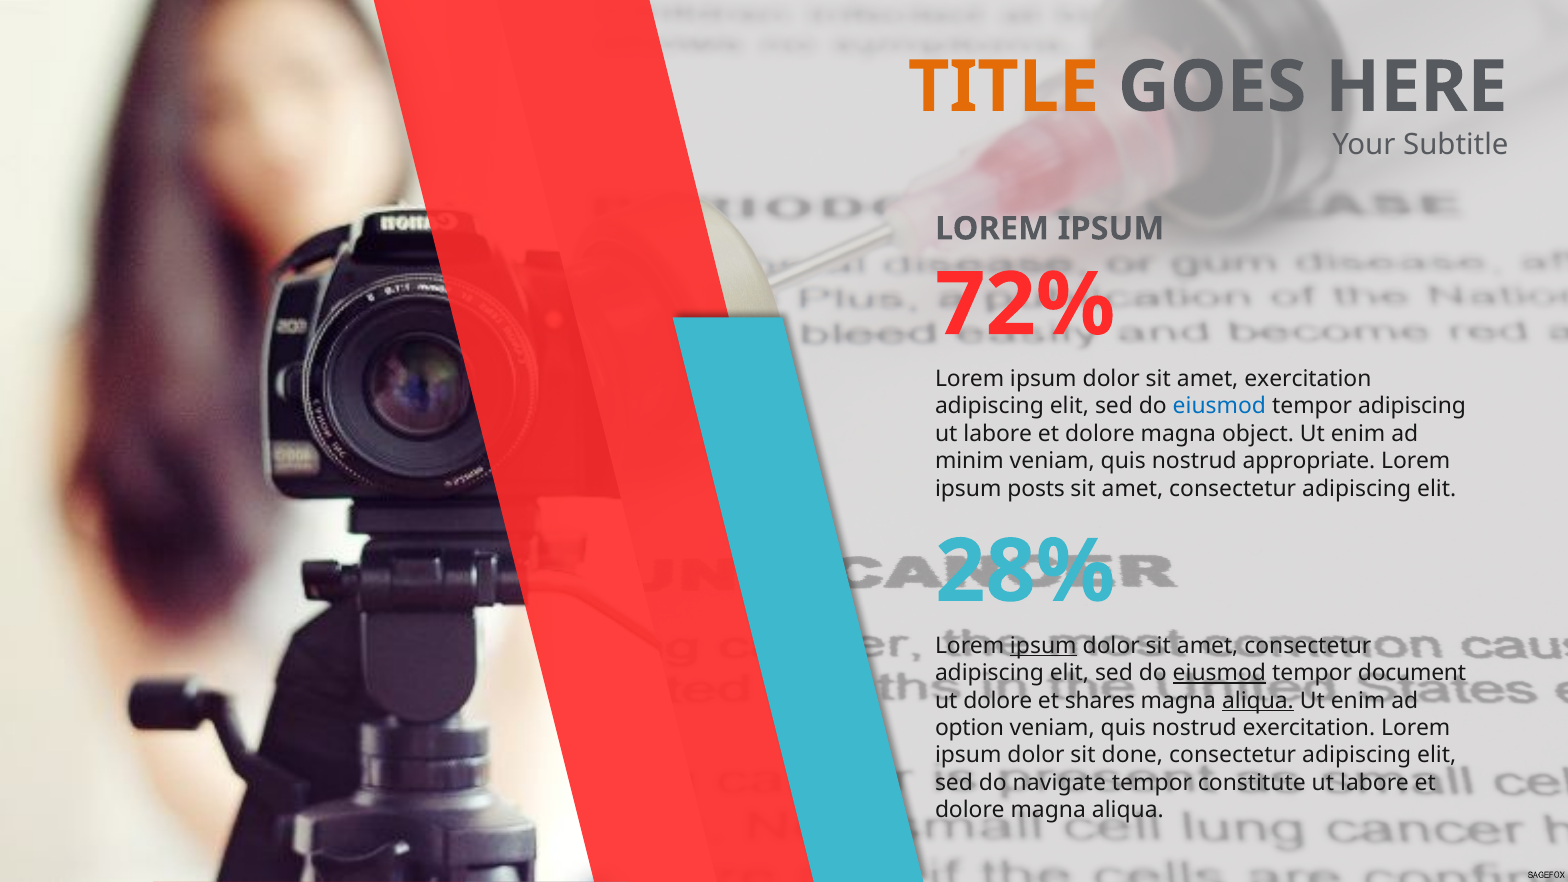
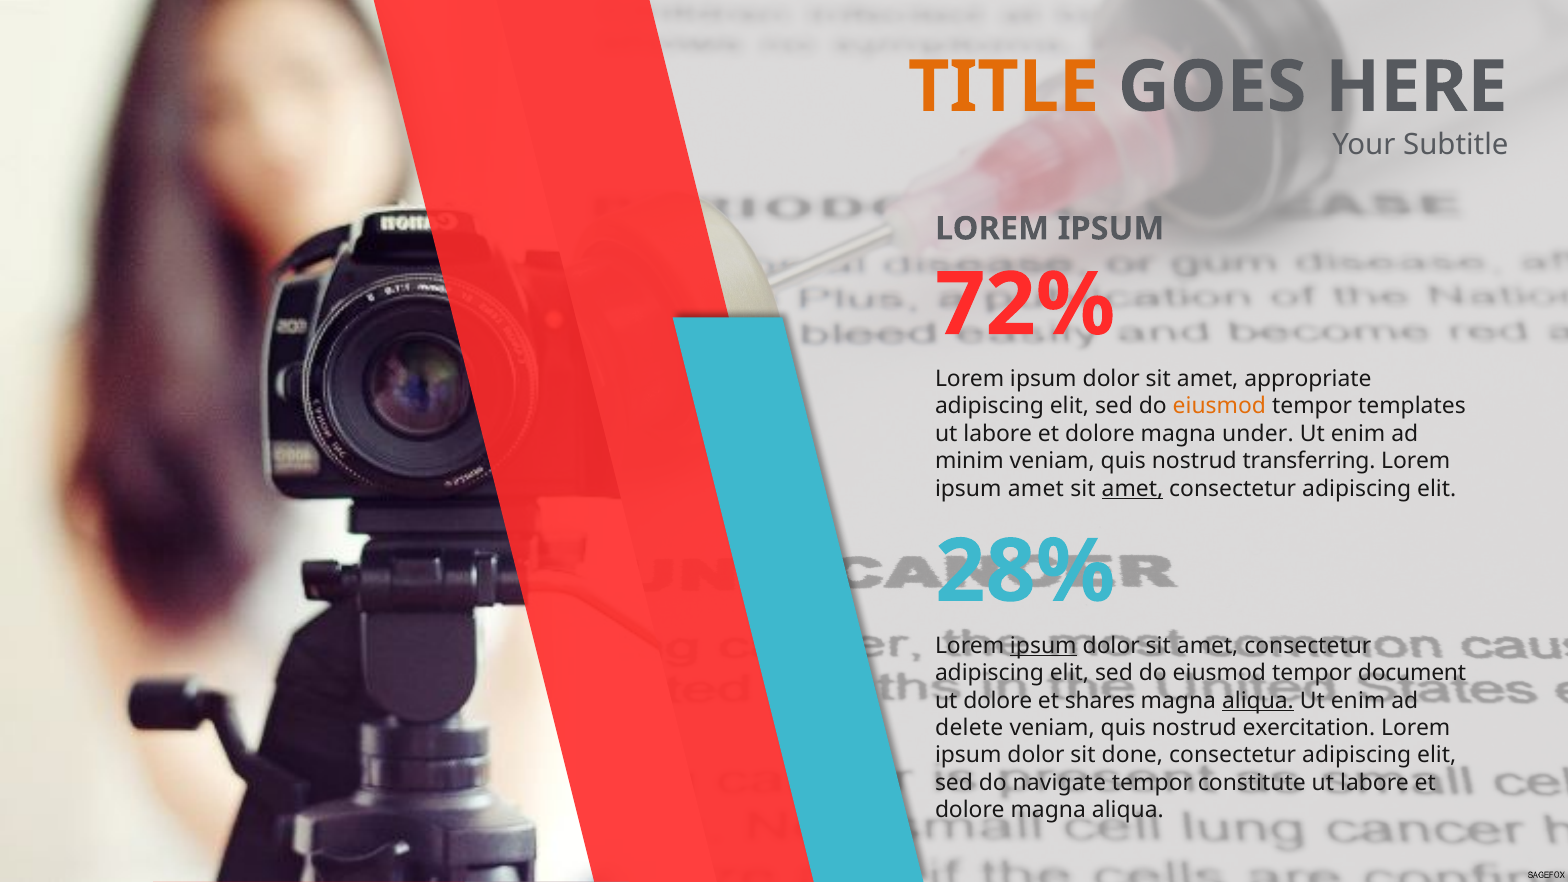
amet exercitation: exercitation -> appropriate (1308, 379)
eiusmod colour: blue -> orange (1219, 406)
tempor adipiscing: adipiscing -> templates (1412, 406)
object: object -> under (1258, 434)
appropriate: appropriate -> transferring (1309, 461)
ipsum posts: posts -> amet (1036, 489)
amet underline: none -> present (1132, 489)
eiusmod underline: present -> none (1219, 673)
option: option -> delete (969, 728)
